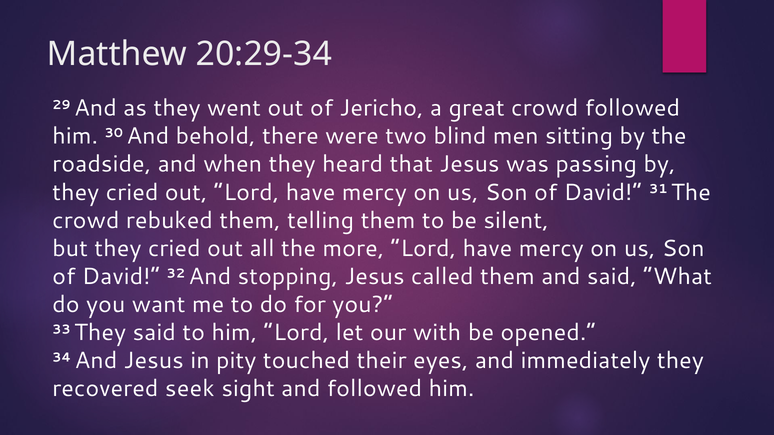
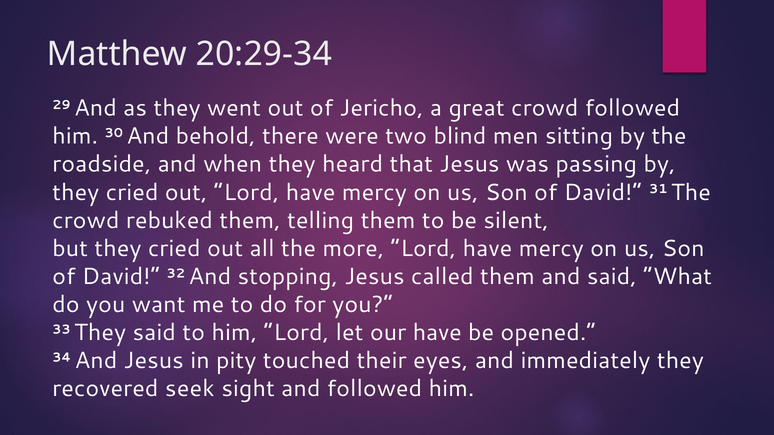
our with: with -> have (437, 333)
